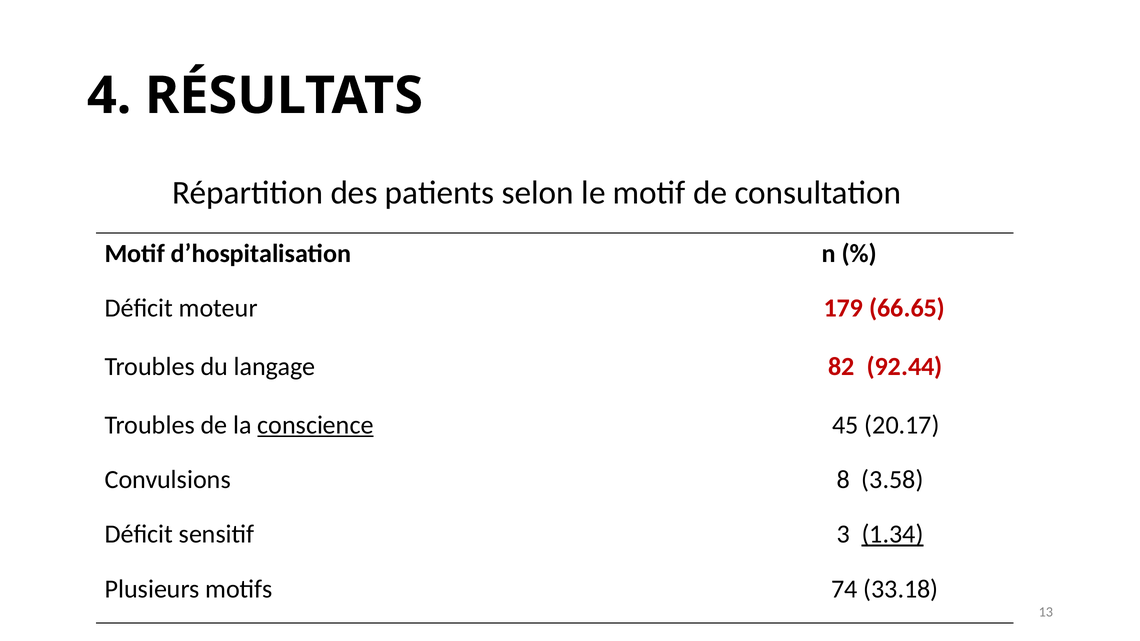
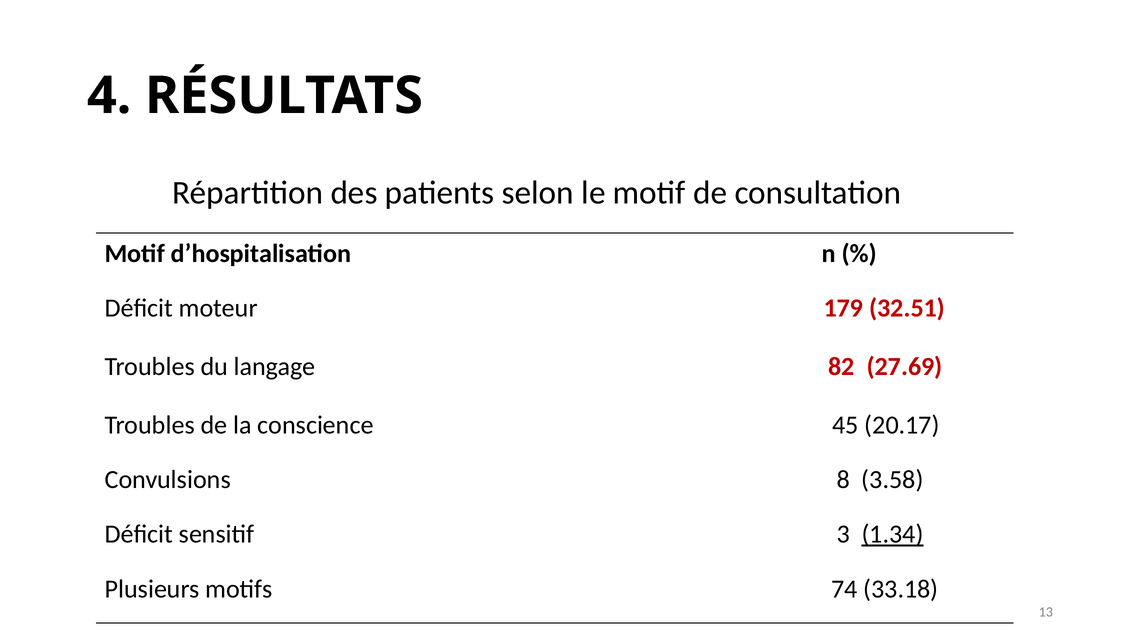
66.65: 66.65 -> 32.51 (907, 308)
92.44: 92.44 -> 27.69 (905, 367)
conscience underline: present -> none (316, 425)
